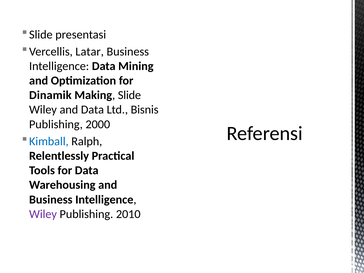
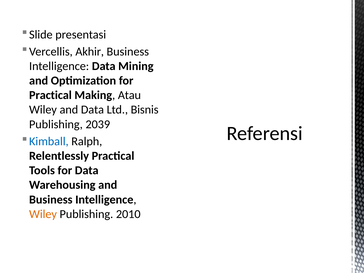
Latar: Latar -> Akhir (90, 51)
Dinamik: Dinamik -> Practical (50, 95)
Making Slide: Slide -> Atau (129, 95)
2000: 2000 -> 2039 (98, 124)
Wiley colour: purple -> orange (43, 214)
